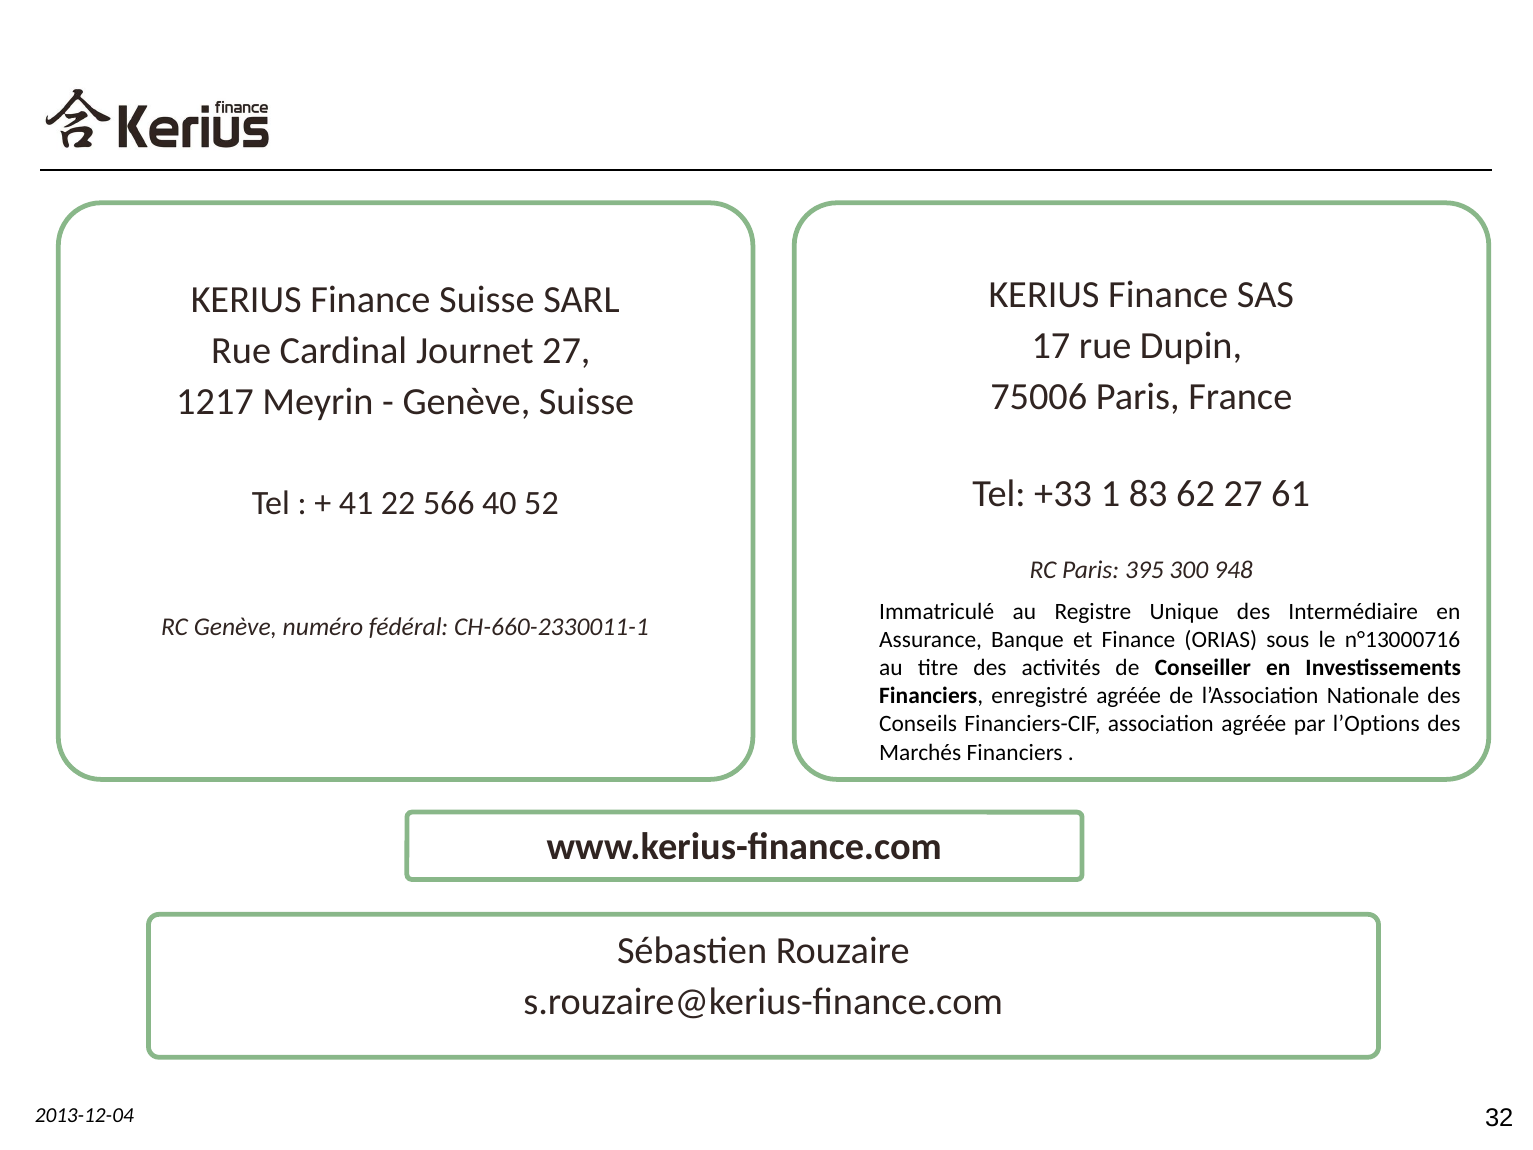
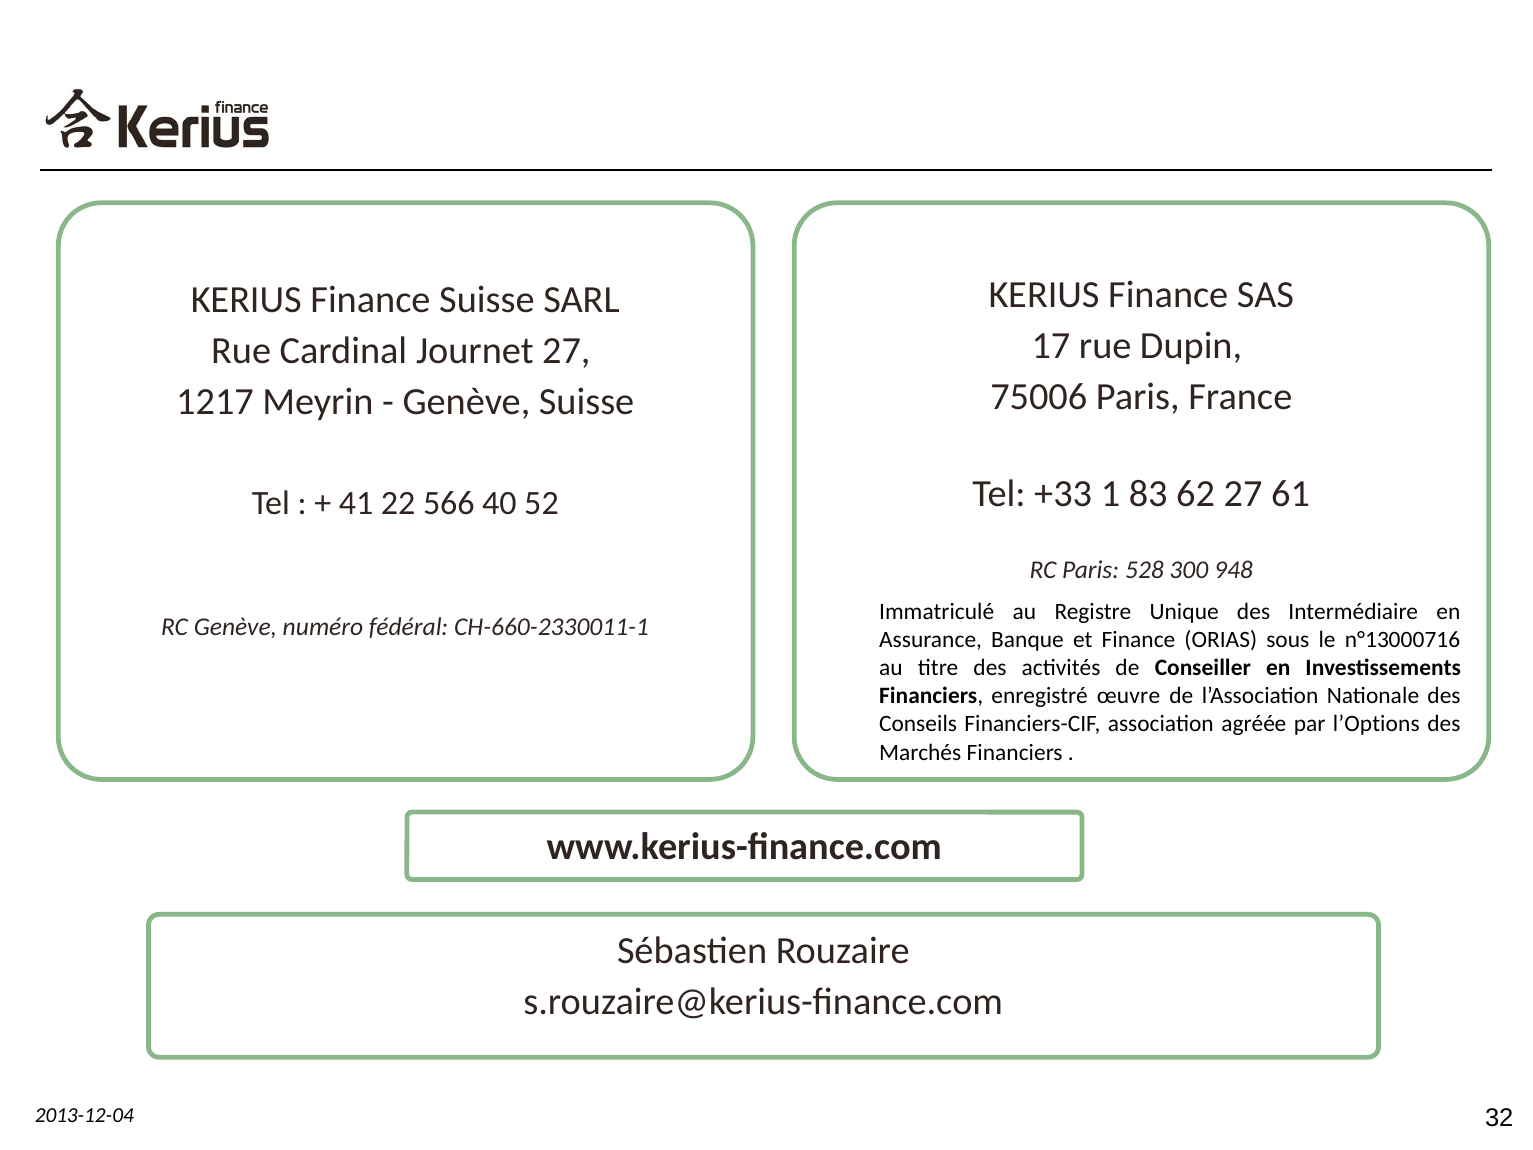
395: 395 -> 528 (1144, 570)
enregistré agréée: agréée -> œuvre (1129, 696)
